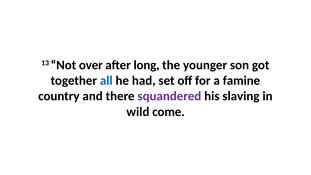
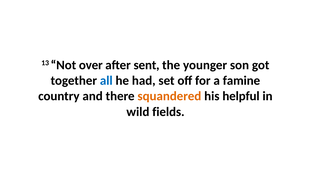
long: long -> sent (147, 65)
squandered colour: purple -> orange (169, 96)
slaving: slaving -> helpful (241, 96)
come: come -> fields (168, 112)
